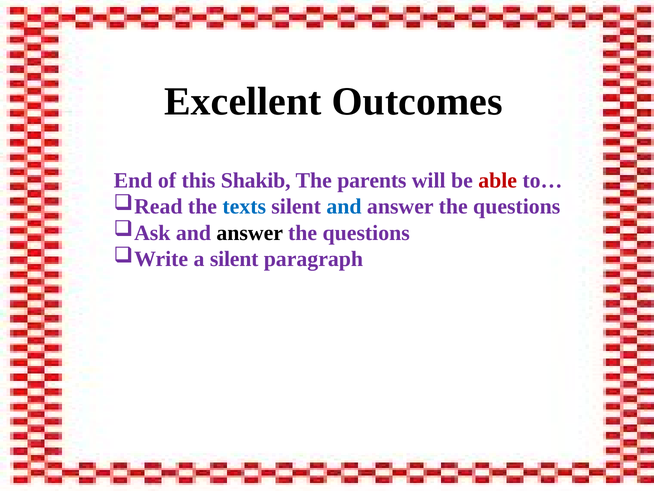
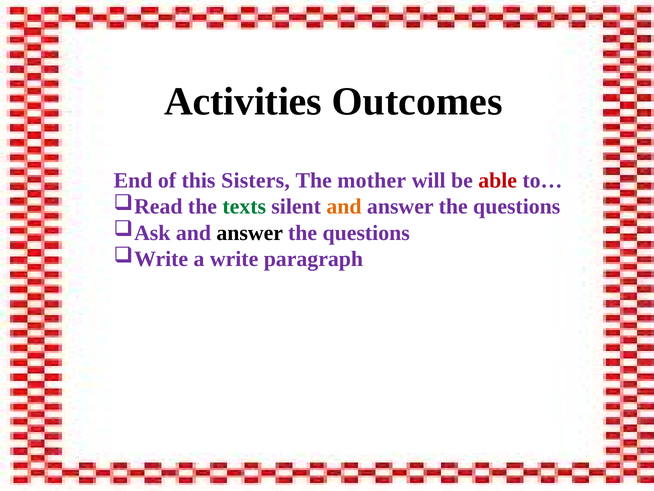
Excellent: Excellent -> Activities (243, 101)
Shakib: Shakib -> Sisters (256, 180)
parents: parents -> mother (372, 180)
texts colour: blue -> green (244, 206)
and colour: blue -> orange (344, 206)
a silent: silent -> write (234, 259)
